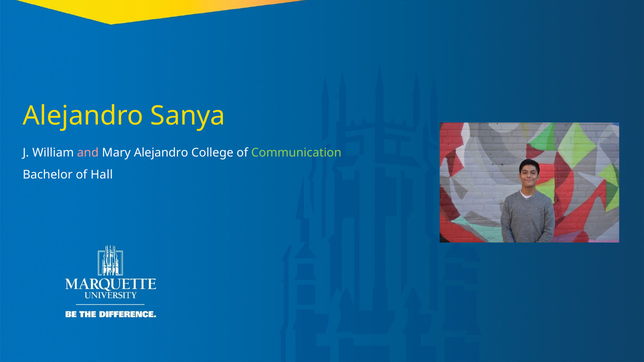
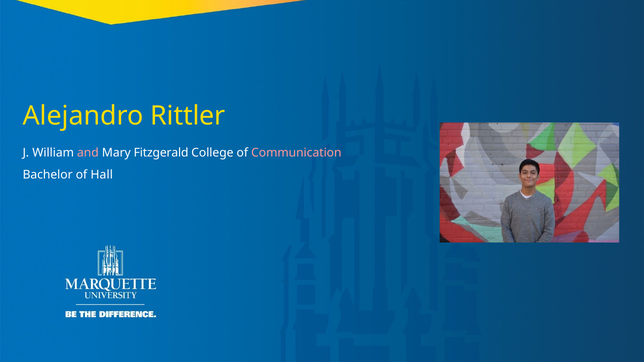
Sanya: Sanya -> Rittler (188, 116)
Mary Alejandro: Alejandro -> Fitzgerald (161, 153)
Communication colour: light green -> pink (296, 153)
